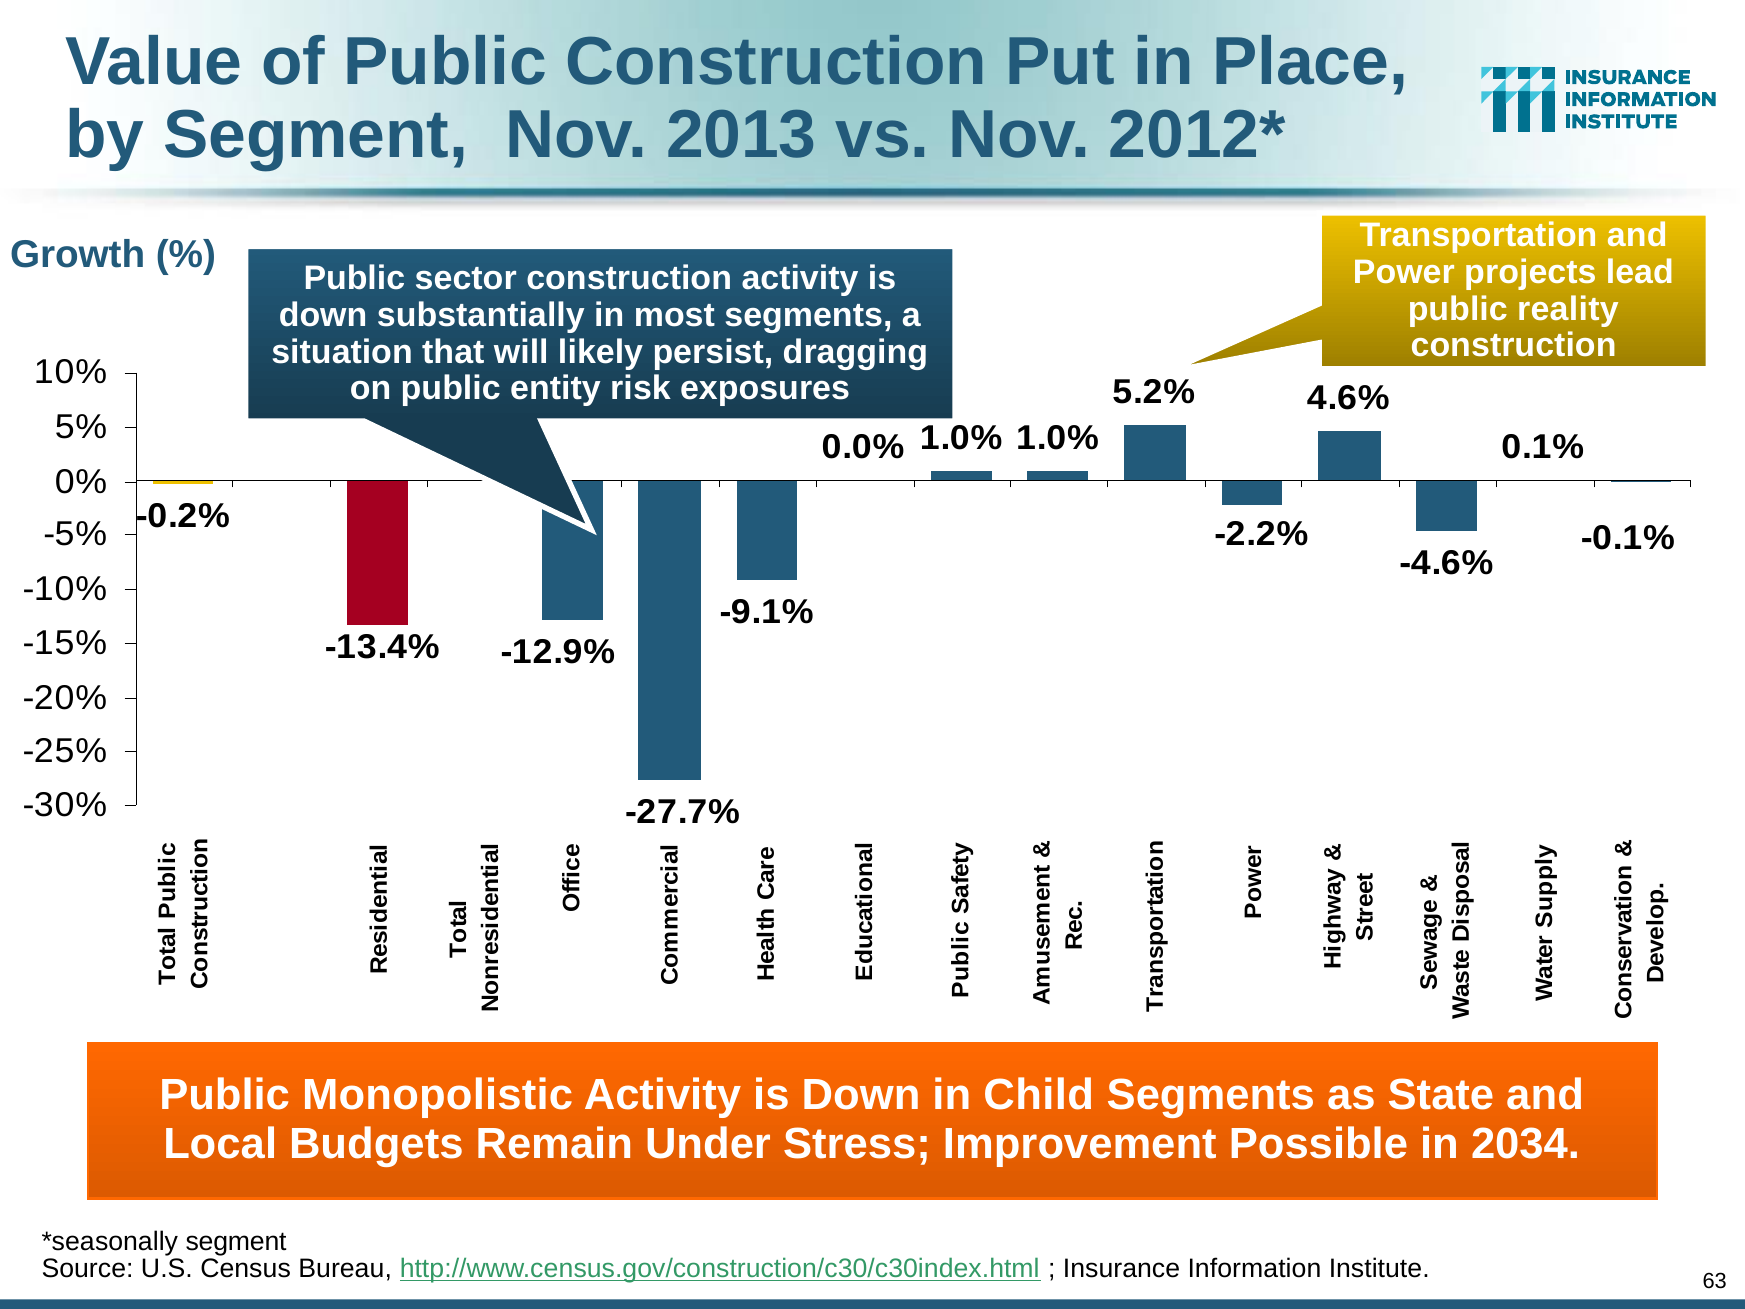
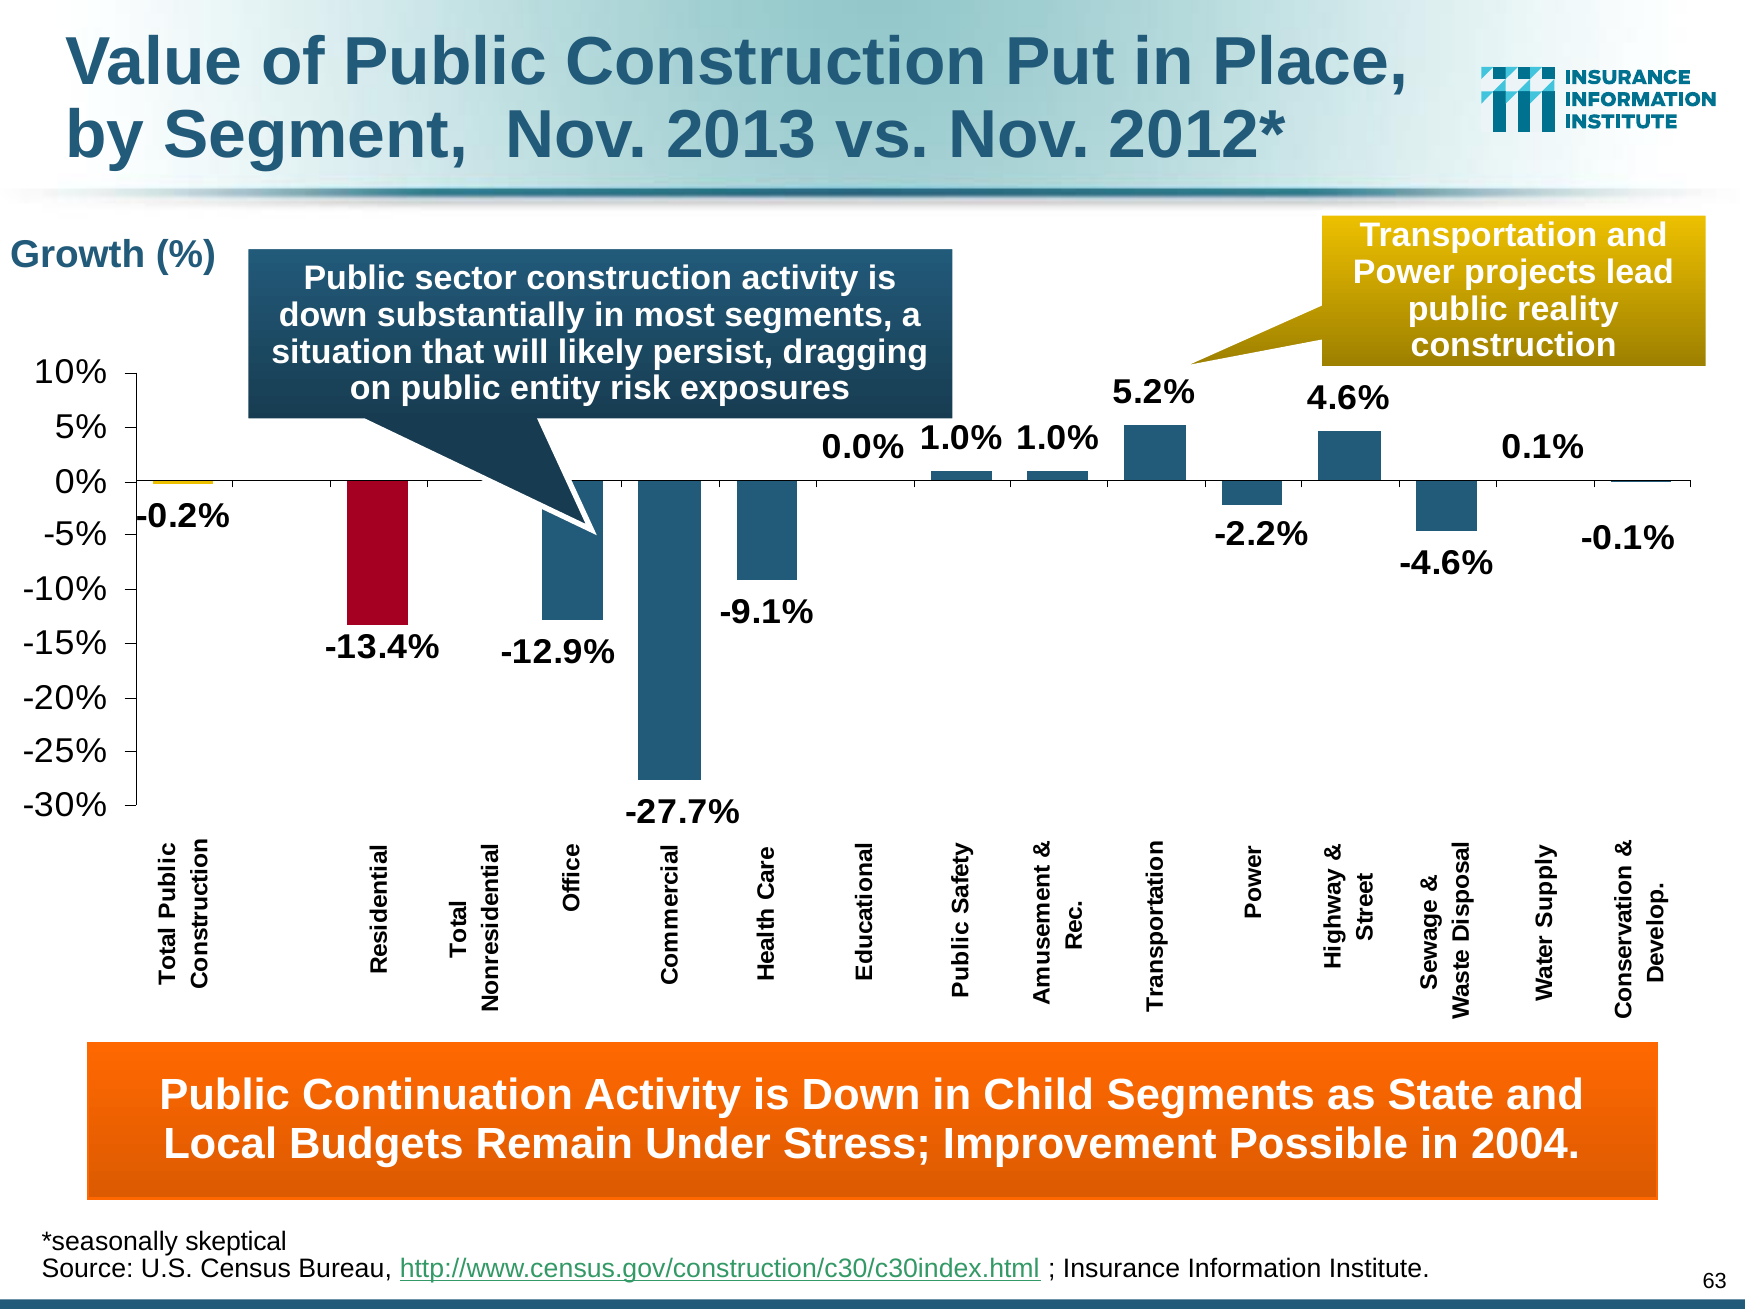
Monopolistic: Monopolistic -> Continuation (438, 1094)
2034: 2034 -> 2004 (1525, 1144)
segment: segment -> skeptical (236, 1241)
